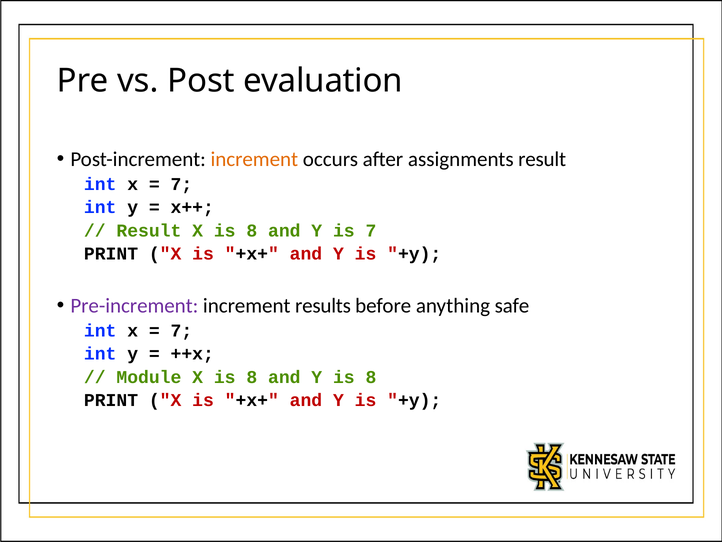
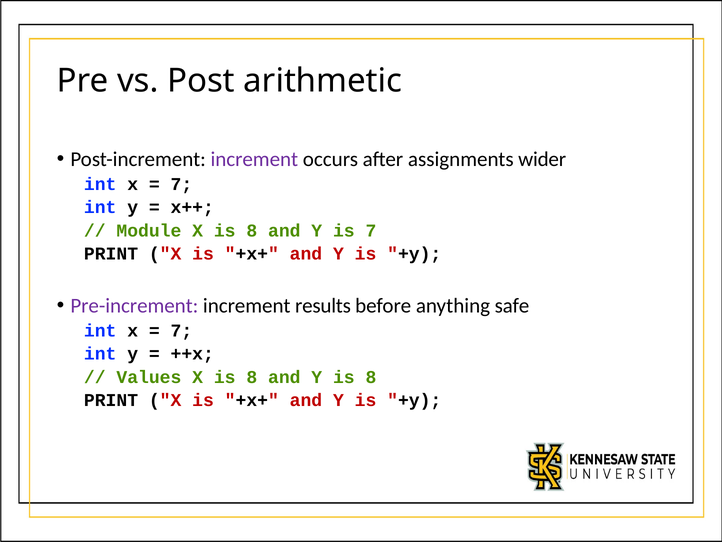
evaluation: evaluation -> arithmetic (323, 81)
increment colour: orange -> purple (254, 159)
assignments result: result -> wider (542, 159)
Result: Result -> Module (149, 230)
Module: Module -> Values (149, 377)
